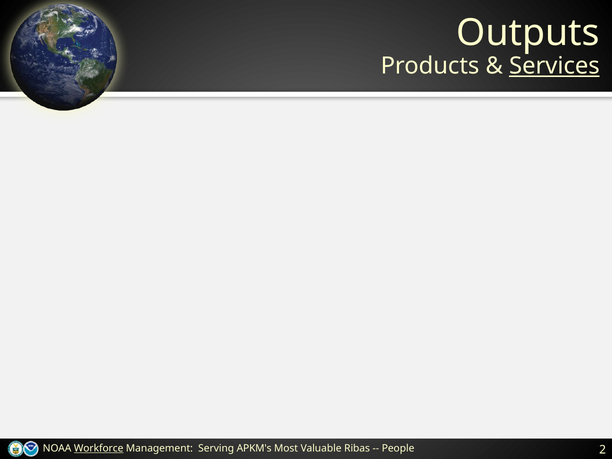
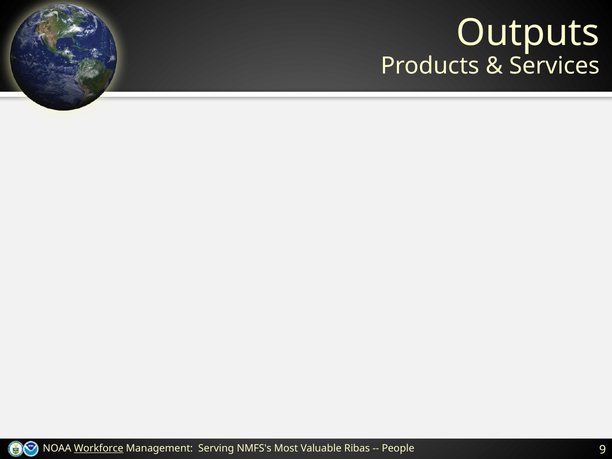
Services underline: present -> none (554, 66)
APKM's: APKM's -> NMFS's (254, 448)
2: 2 -> 9 (603, 450)
